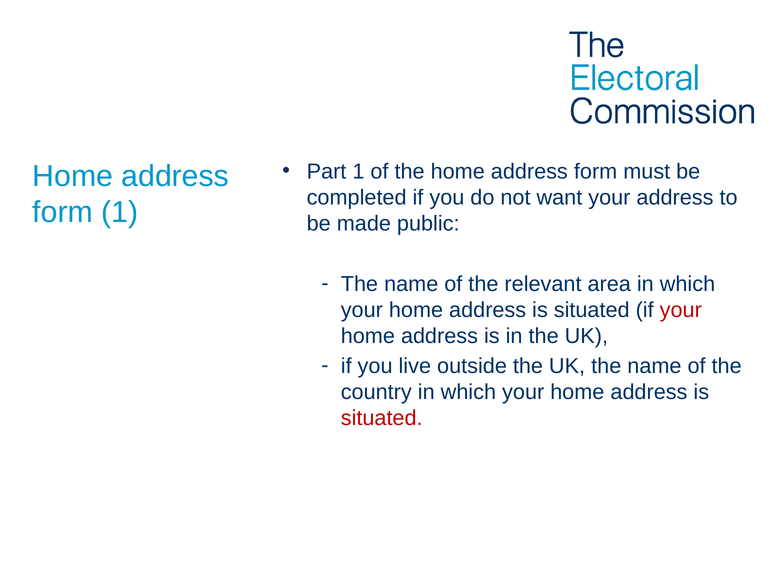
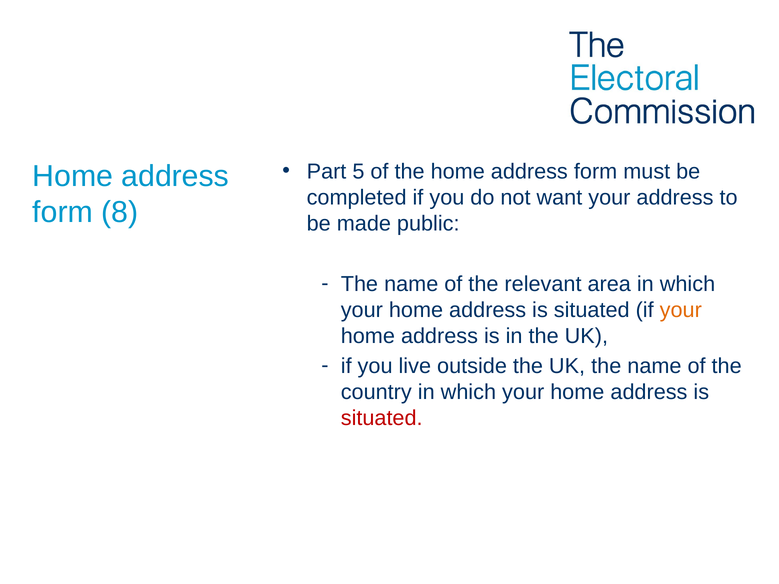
Part 1: 1 -> 5 (358, 172)
form 1: 1 -> 8 (120, 212)
your colour: red -> orange (681, 310)
